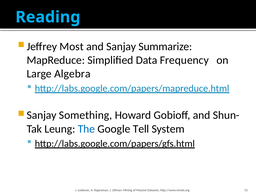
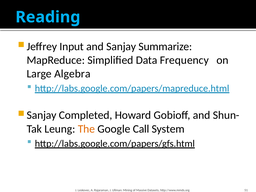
Most: Most -> Input (72, 46)
Something: Something -> Completed (86, 115)
The colour: blue -> orange (86, 129)
Tell: Tell -> Call (141, 129)
